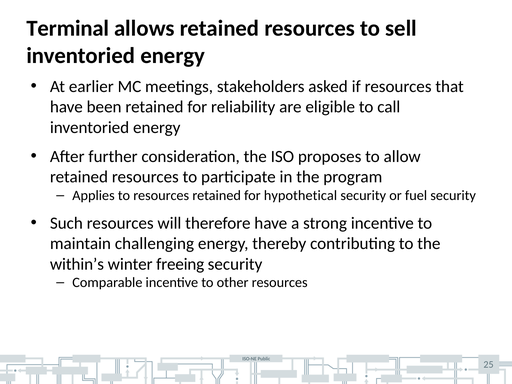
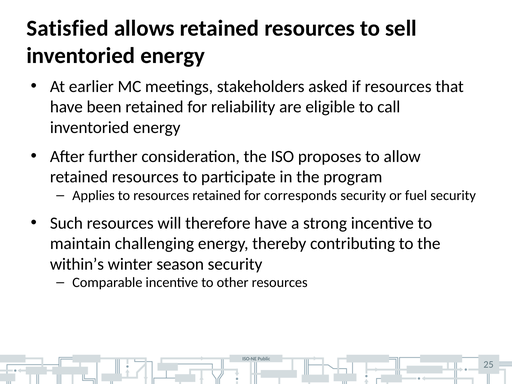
Terminal: Terminal -> Satisfied (68, 28)
hypothetical: hypothetical -> corresponds (300, 196)
freeing: freeing -> season (180, 264)
